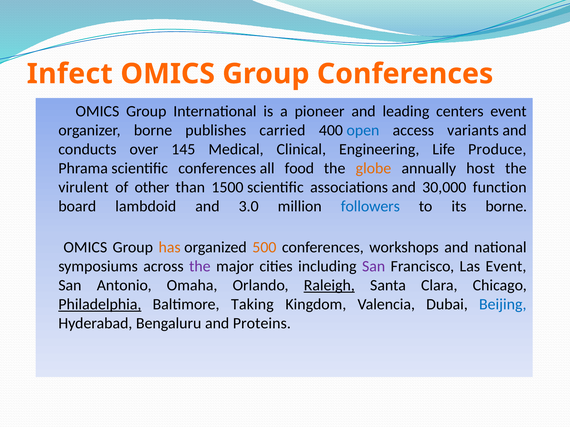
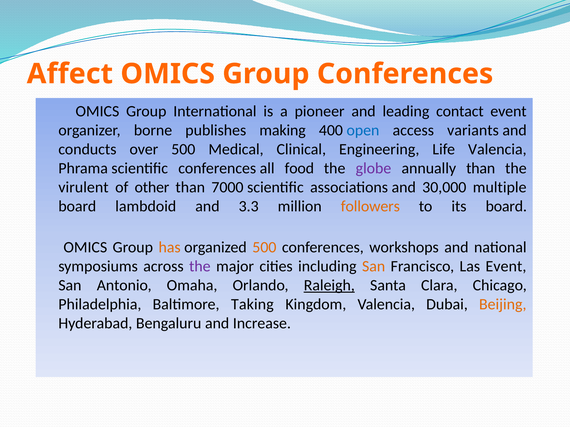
Infect: Infect -> Affect (70, 74)
centers: centers -> contact (460, 111)
carried: carried -> making (283, 130)
over 145: 145 -> 500 (183, 149)
Life Produce: Produce -> Valencia (497, 149)
globe colour: orange -> purple (373, 168)
annually host: host -> than (481, 168)
1500: 1500 -> 7000 (227, 187)
function: function -> multiple (500, 187)
3.0: 3.0 -> 3.3 (249, 206)
followers colour: blue -> orange (370, 206)
its borne: borne -> board (506, 206)
San colour: purple -> orange (374, 267)
Philadelphia underline: present -> none (100, 305)
Beijing colour: blue -> orange (503, 305)
Proteins: Proteins -> Increase (262, 324)
